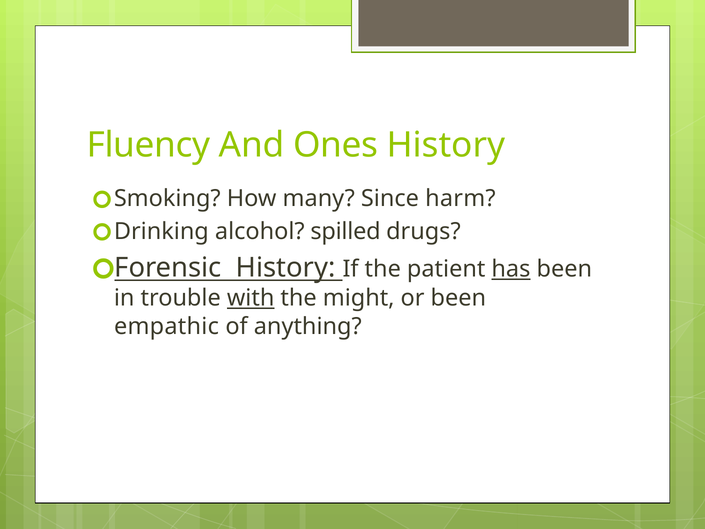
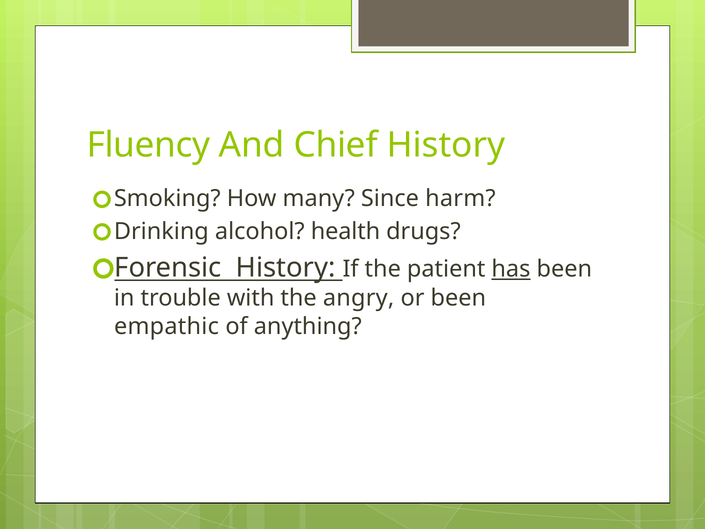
Ones: Ones -> Chief (336, 145)
spilled: spilled -> health (345, 231)
with underline: present -> none (251, 298)
might: might -> angry (359, 298)
